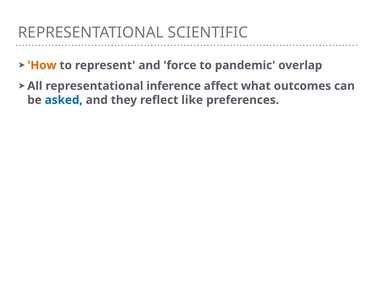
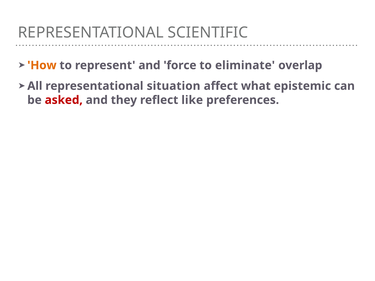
pandemic: pandemic -> eliminate (245, 65)
inference: inference -> situation (174, 86)
outcomes: outcomes -> epistemic (302, 86)
asked colour: blue -> red (64, 100)
